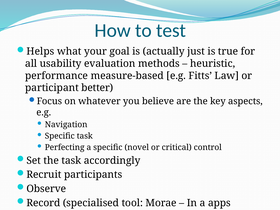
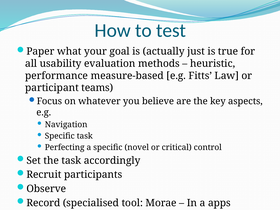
Helps: Helps -> Paper (40, 51)
better: better -> teams (97, 88)
